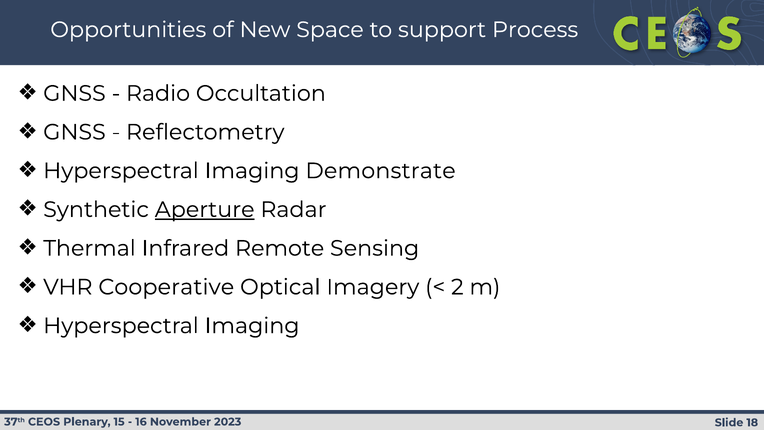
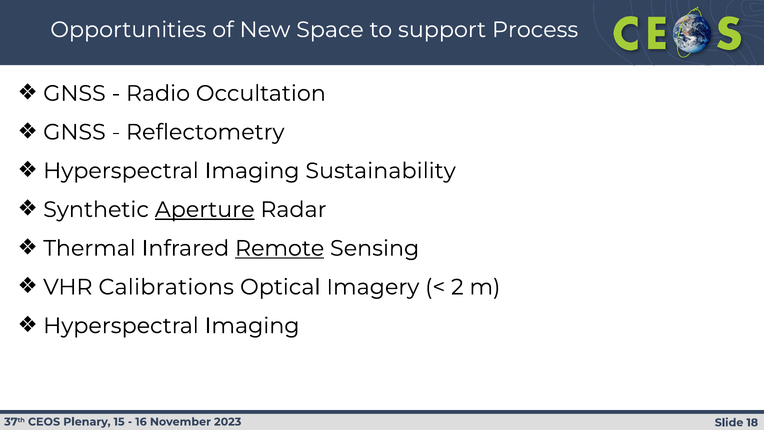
Demonstrate: Demonstrate -> Sustainability (381, 171)
Remote underline: none -> present (280, 248)
Cooperative: Cooperative -> Calibrations (166, 287)
